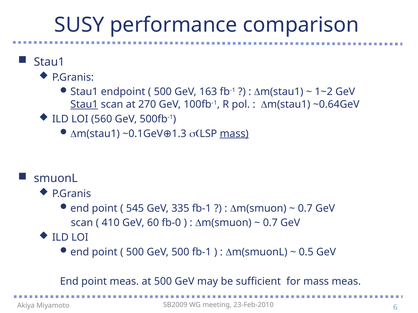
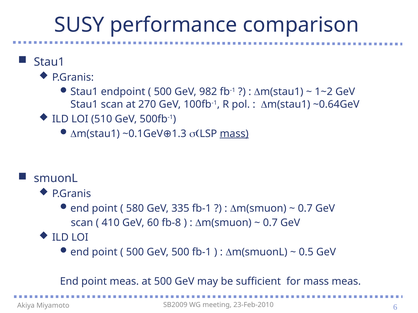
163: 163 -> 982 (208, 92)
Stau1 underline: present -> none (84, 105)
560: 560 -> 510 (102, 119)
545: 545 -> 580 (135, 209)
fb-0: fb-0 -> fb-8 (171, 223)
